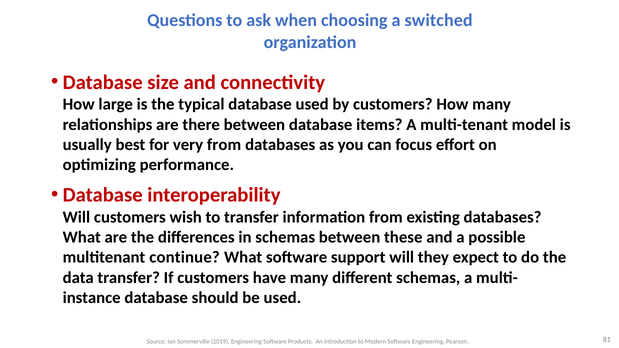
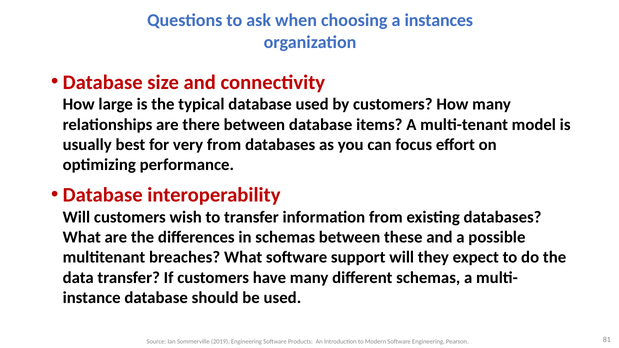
switched: switched -> instances (439, 20)
continue: continue -> breaches (185, 258)
